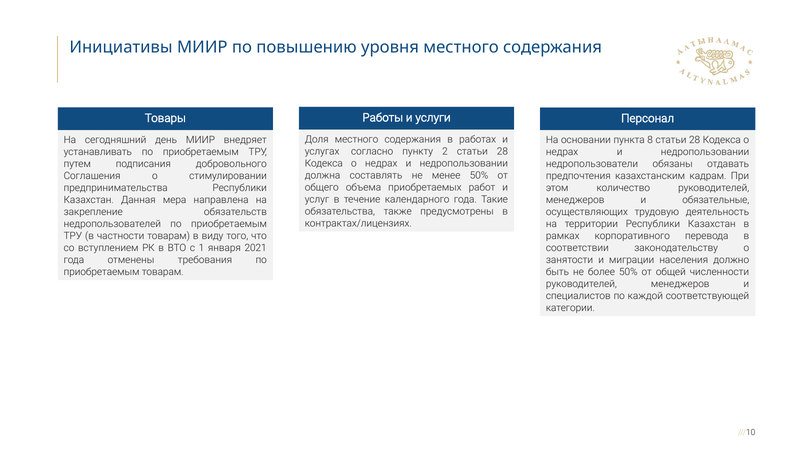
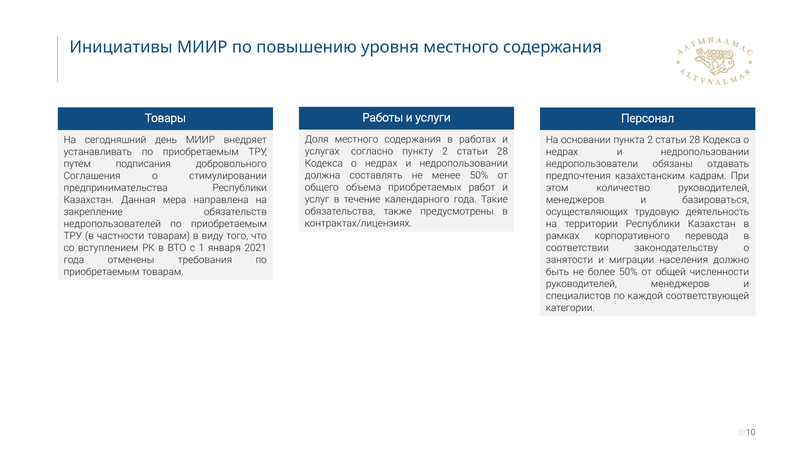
пункта 8: 8 -> 2 (650, 140)
обязательные: обязательные -> базироваться (716, 200)
